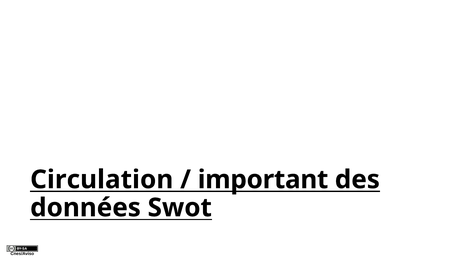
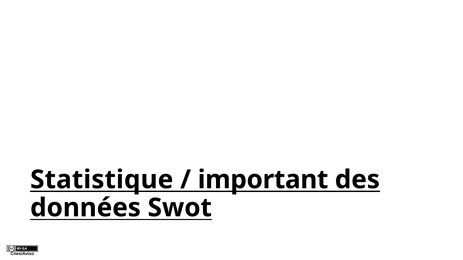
Circulation: Circulation -> Statistique (102, 180)
